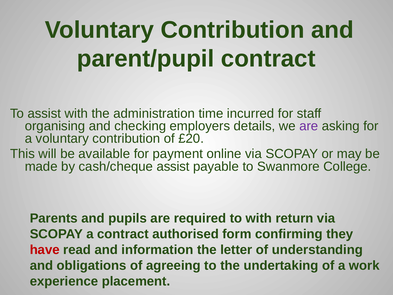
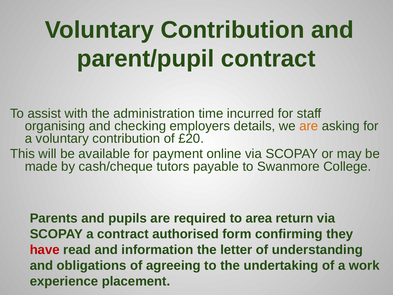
are colour: purple -> orange (309, 126)
cash/cheque assist: assist -> tutors (173, 166)
to with: with -> area (259, 218)
